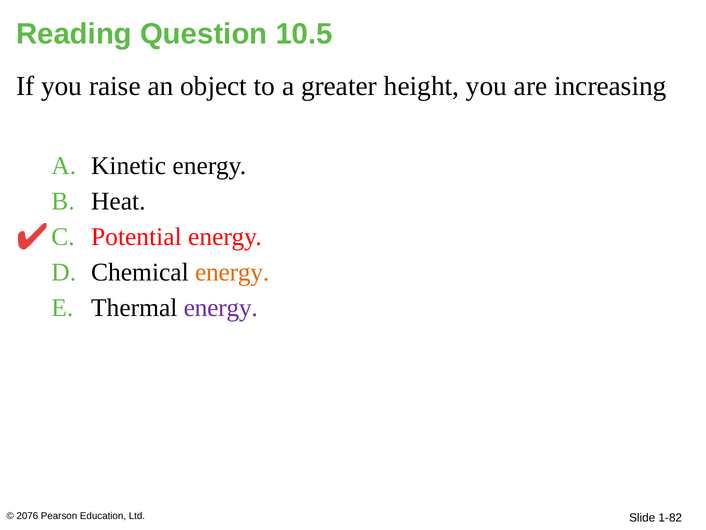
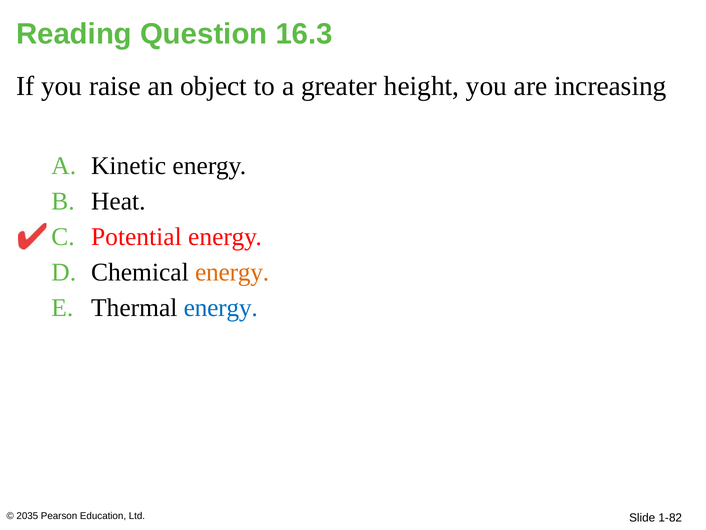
10.5: 10.5 -> 16.3 (304, 34)
energy colour: purple -> blue (221, 307)
2076: 2076 -> 2035 (27, 515)
